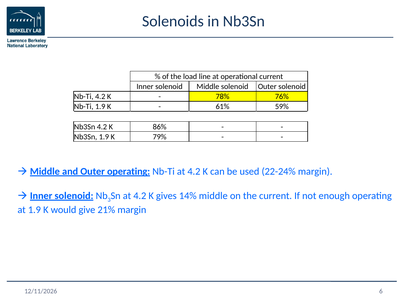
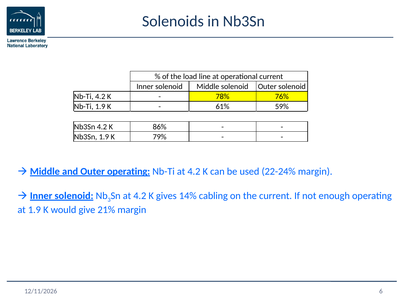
14% middle: middle -> cabling (213, 196)
